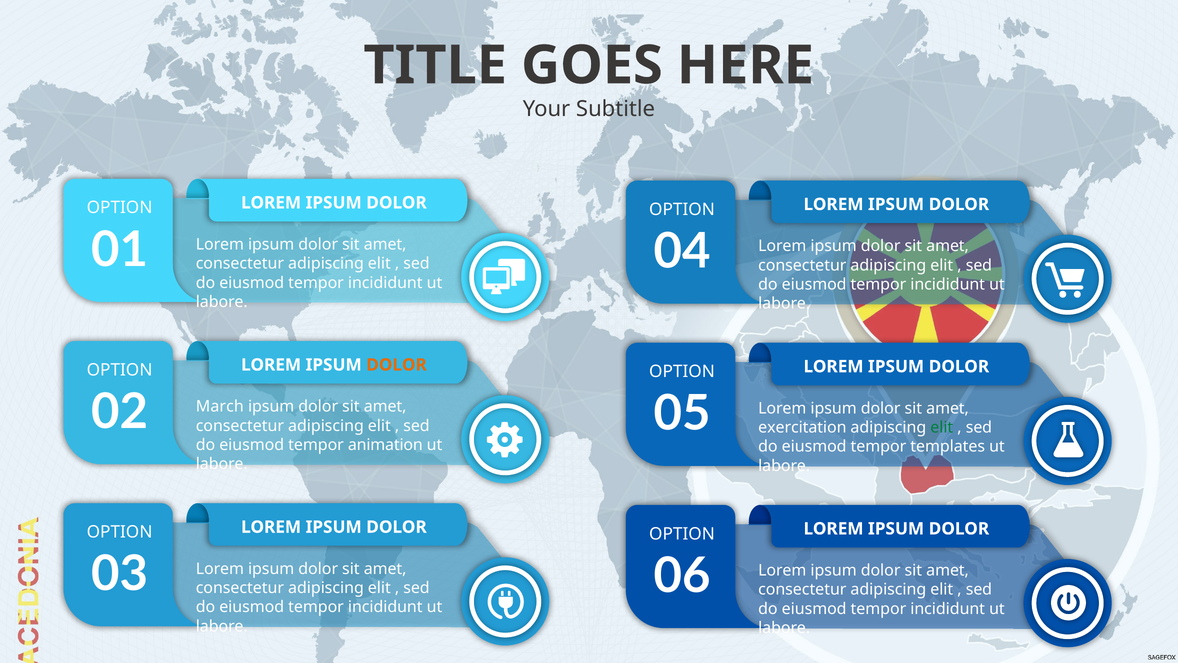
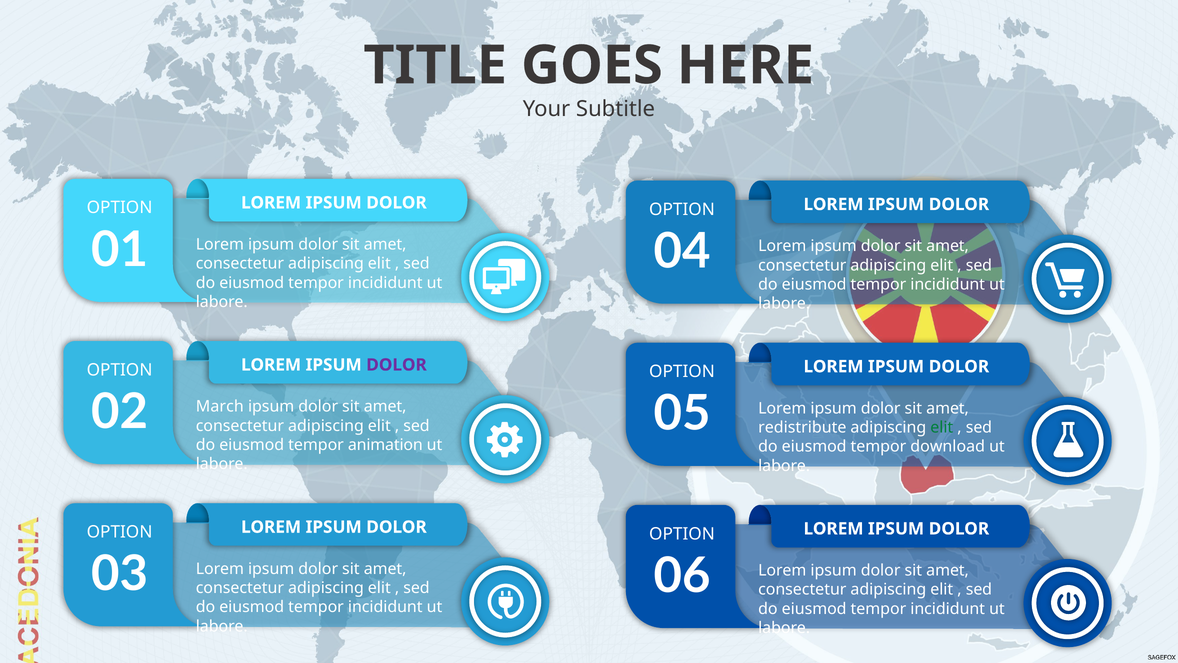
DOLOR colour: orange -> purple (397, 365)
exercitation: exercitation -> redistribute (802, 427)
templates: templates -> download (948, 446)
